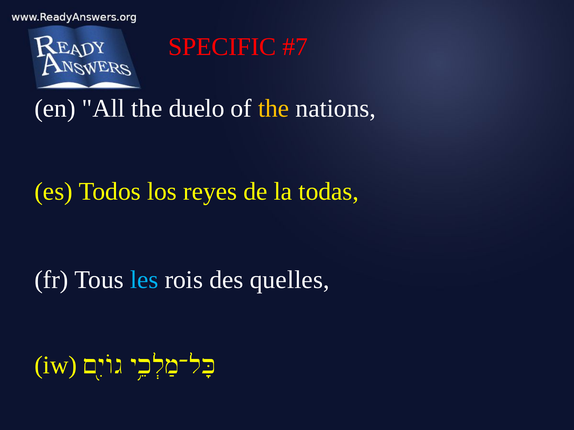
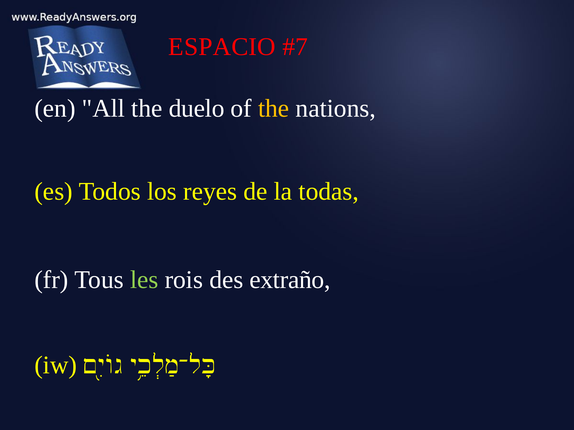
SPECIFIC: SPECIFIC -> ESPACIO (222, 47)
les colour: light blue -> light green (144, 280)
quelles: quelles -> extraño (290, 280)
